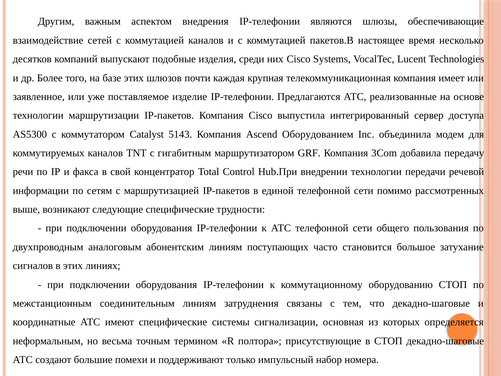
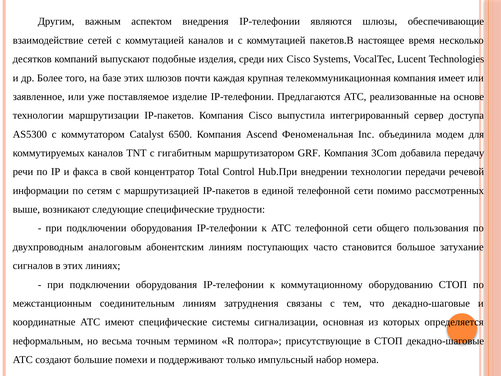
5143: 5143 -> 6500 (180, 134)
Оборудованием: Оборудованием -> Феноменальная (318, 134)
